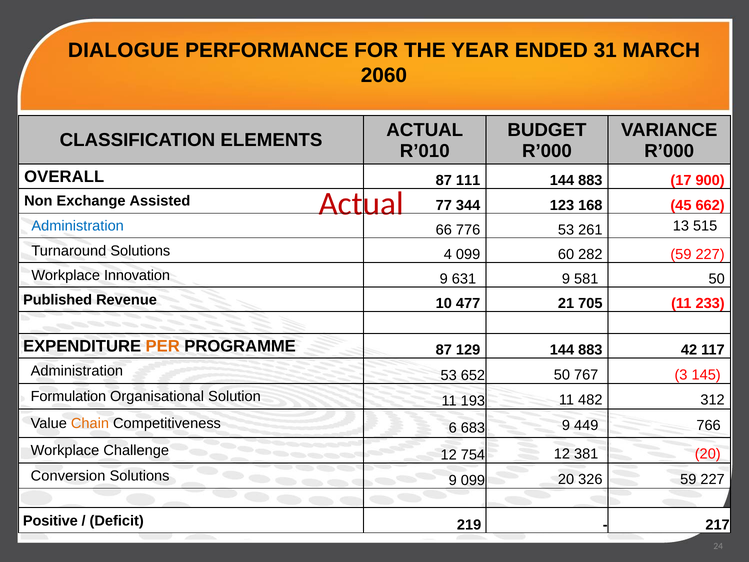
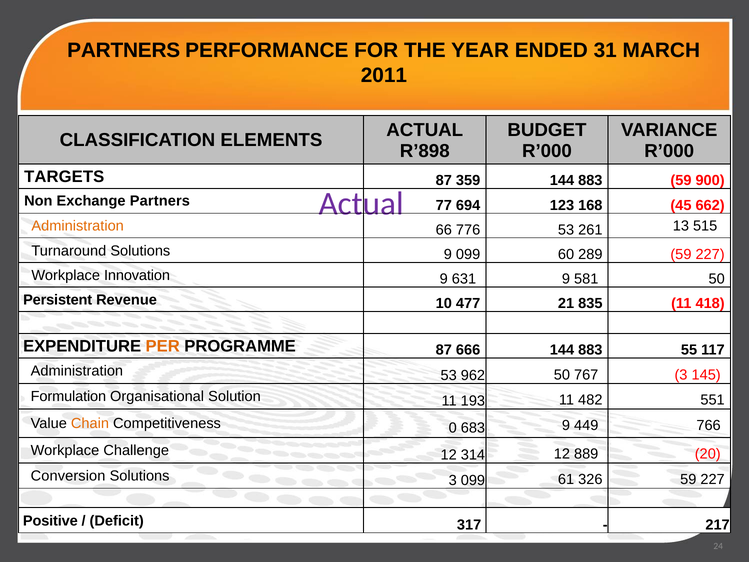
DIALOGUE: DIALOGUE -> PARTNERS (124, 50)
2060: 2060 -> 2011 (384, 75)
R’010: R’010 -> R’898 (425, 151)
OVERALL: OVERALL -> TARGETS (64, 177)
111: 111 -> 359 (468, 181)
883 17: 17 -> 59 (681, 181)
Actual colour: red -> purple (361, 204)
Exchange Assisted: Assisted -> Partners (160, 201)
344: 344 -> 694 (468, 205)
Administration colour: blue -> orange (78, 226)
Solutions 4: 4 -> 9 (448, 254)
282: 282 -> 289 (590, 254)
Published: Published -> Persistent (58, 300)
705: 705 -> 835 (590, 303)
233: 233 -> 418 (710, 303)
129: 129 -> 666 (468, 350)
42: 42 -> 55 (689, 350)
652: 652 -> 962 (473, 375)
312: 312 -> 551 (713, 400)
6: 6 -> 0 (453, 428)
754: 754 -> 314 (473, 455)
381: 381 -> 889 (586, 454)
Solutions 9: 9 -> 3 (453, 480)
099 20: 20 -> 61 (566, 479)
219: 219 -> 317 (469, 525)
